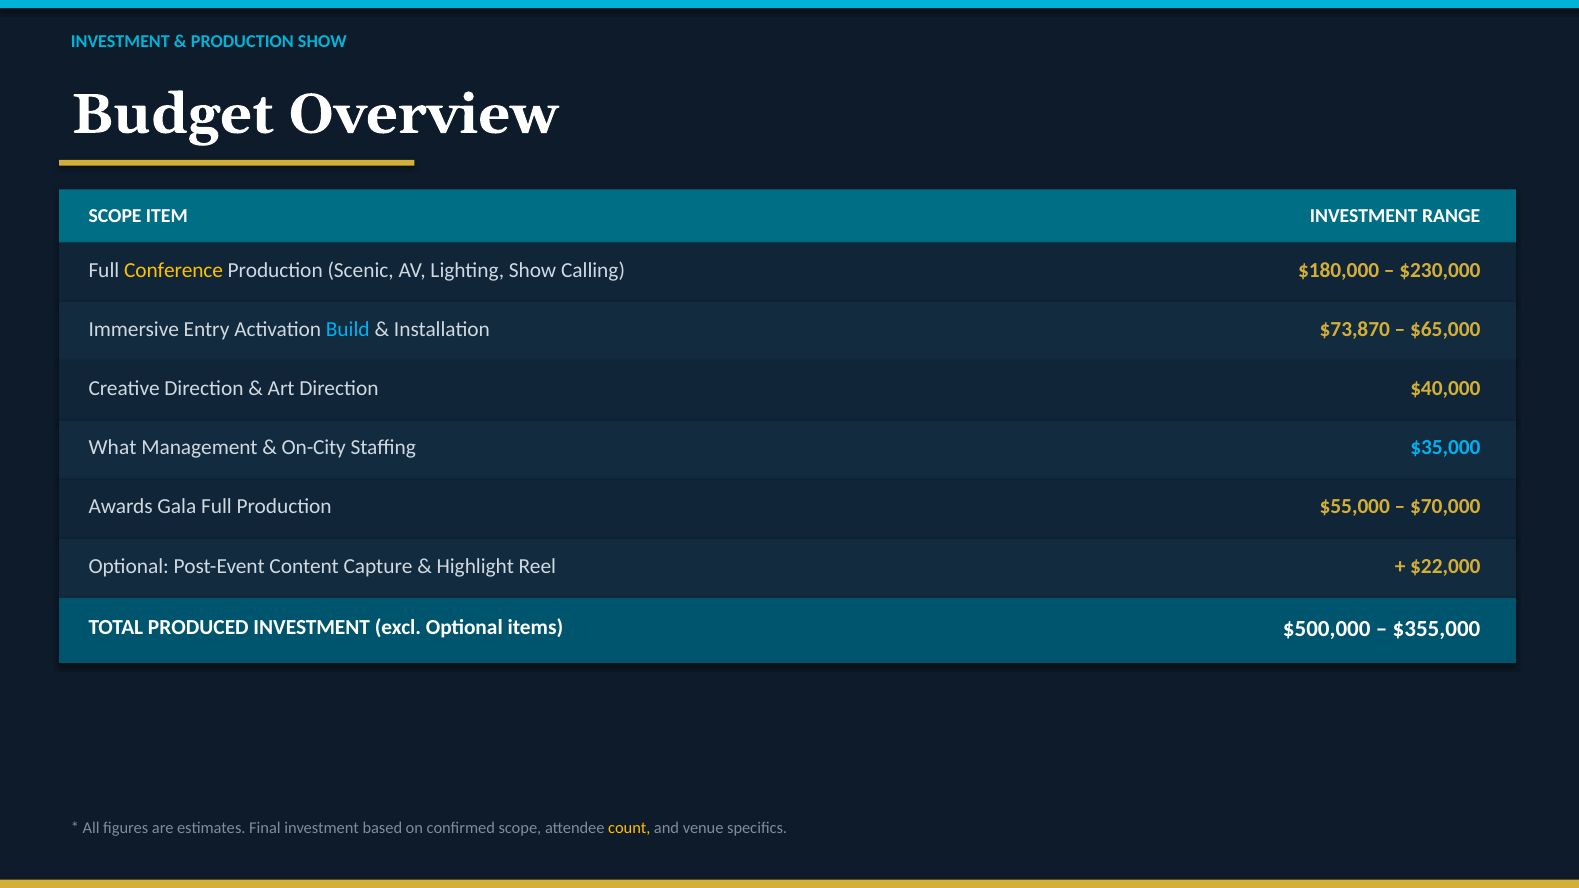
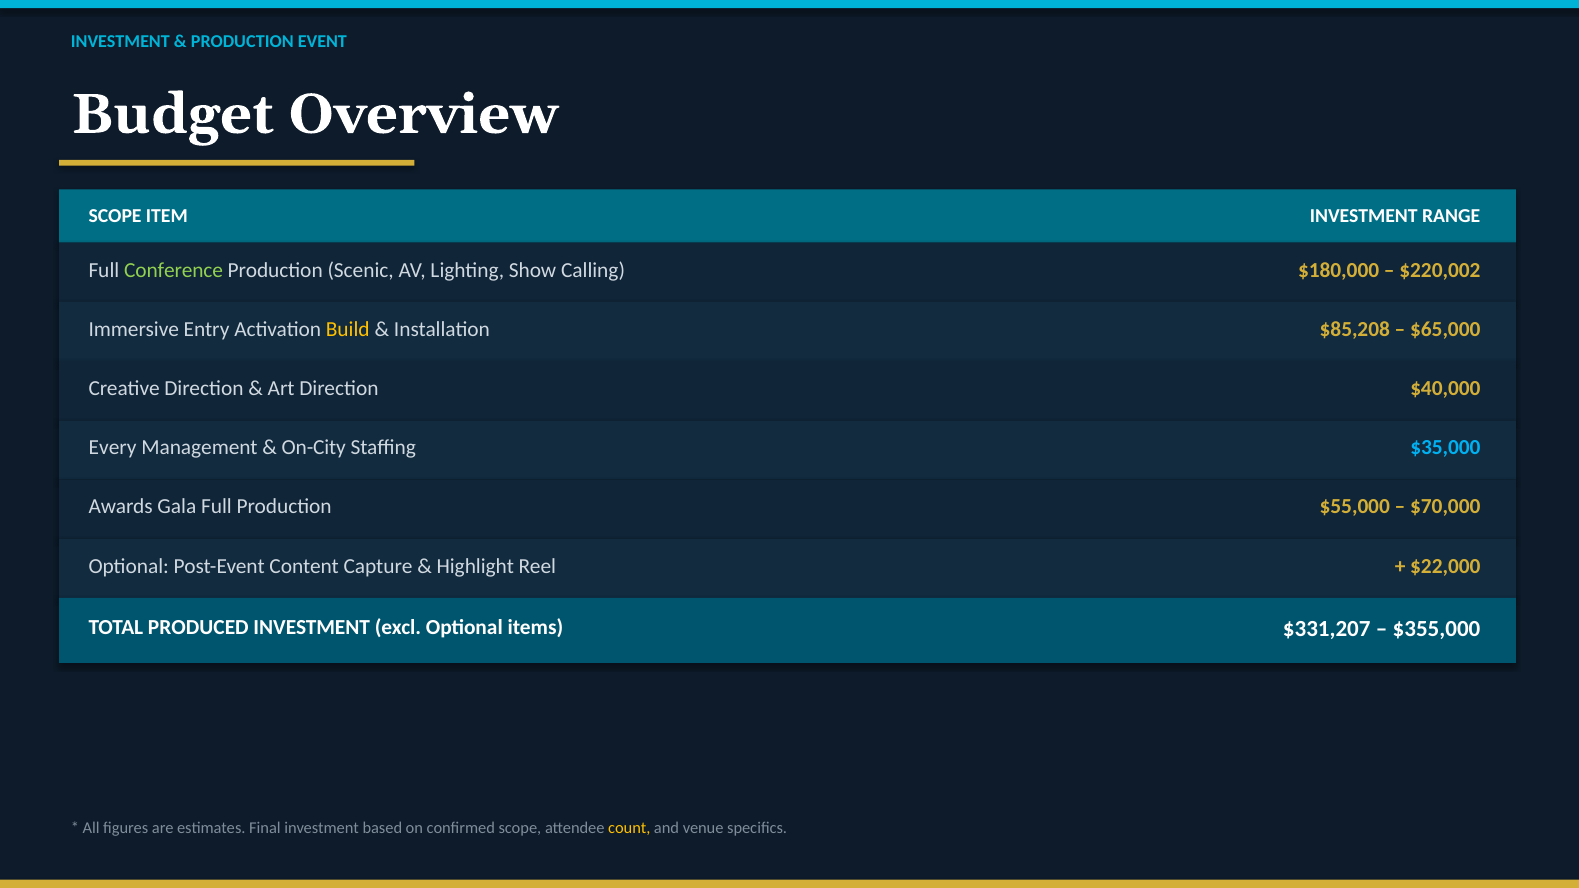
PRODUCTION SHOW: SHOW -> EVENT (322, 42)
Conference colour: yellow -> light green (174, 270)
$230,000: $230,000 -> $220,002 (1440, 270)
Build colour: light blue -> yellow (348, 329)
$73,870: $73,870 -> $85,208 (1355, 329)
What: What -> Every (113, 448)
$500,000: $500,000 -> $331,207 (1327, 629)
